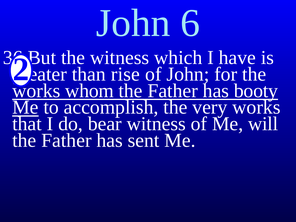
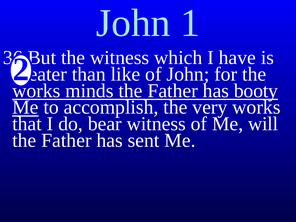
6: 6 -> 1 (190, 23)
rise: rise -> like (125, 74)
whom: whom -> minds (89, 91)
